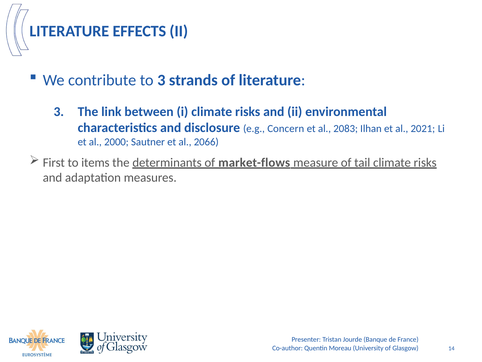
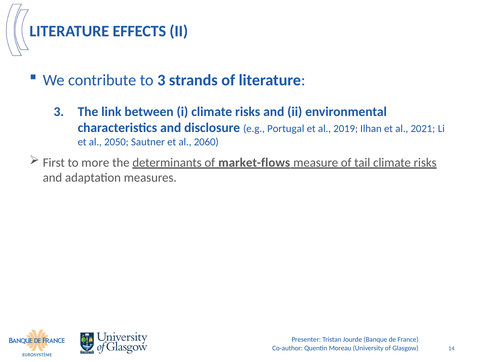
Concern: Concern -> Portugal (286, 128)
2083: 2083 -> 2019 (346, 128)
2000: 2000 -> 2050 (116, 142)
2066: 2066 -> 2060 (206, 142)
items: items -> more (95, 162)
